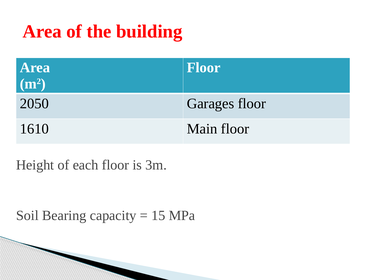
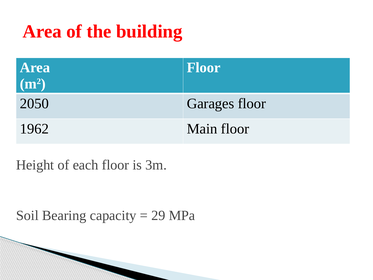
1610: 1610 -> 1962 (34, 129)
15: 15 -> 29 (158, 215)
